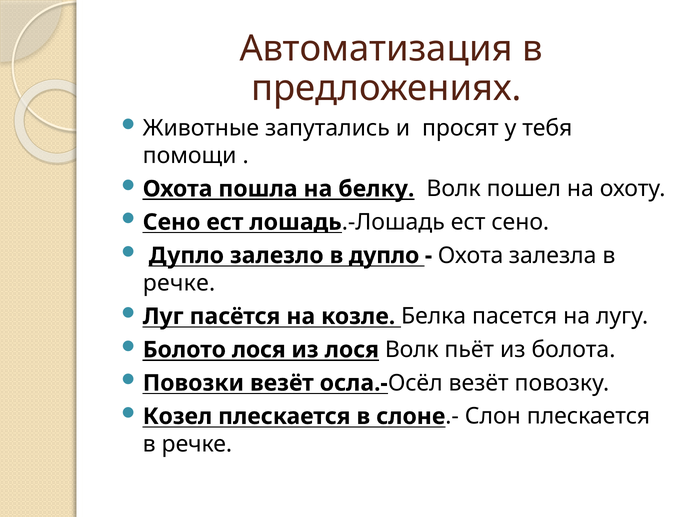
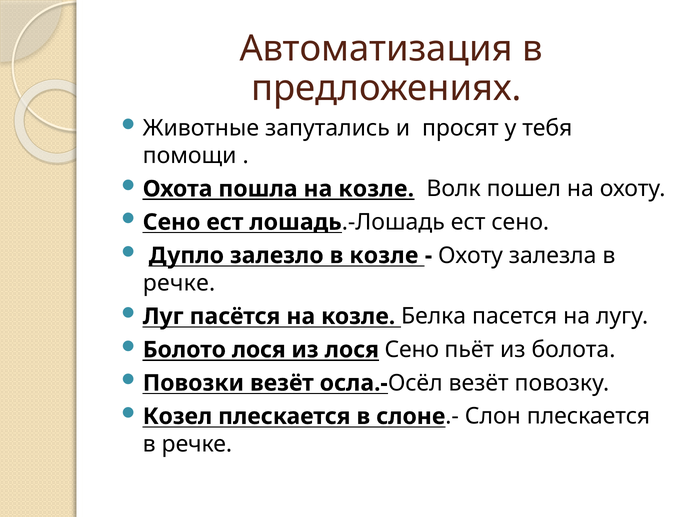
пошла на белку: белку -> козле (376, 189)
в дупло: дупло -> козле (384, 256)
Охота: Охота -> Охоту (470, 256)
лося Волк: Волк -> Сено (412, 350)
